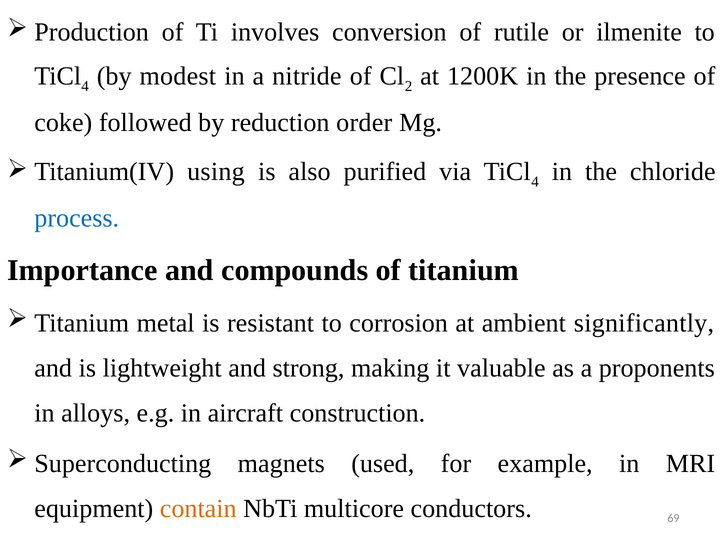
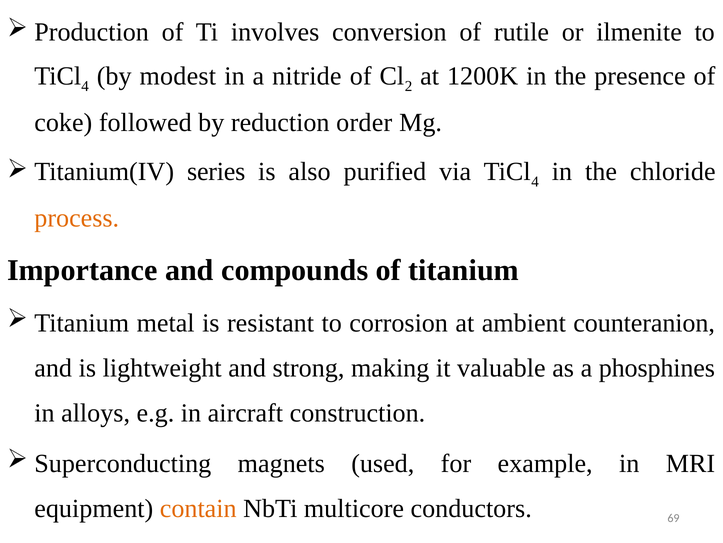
using: using -> series (216, 171)
process colour: blue -> orange (77, 218)
significantly: significantly -> counteranion (644, 322)
proponents: proponents -> phosphines (657, 368)
